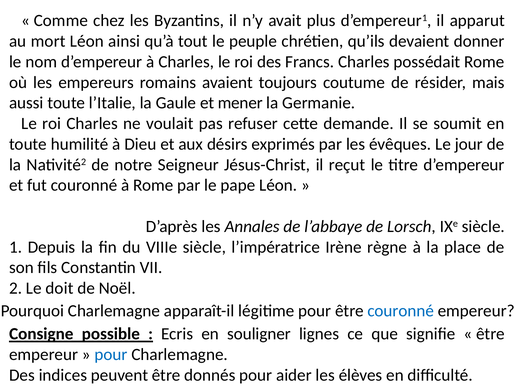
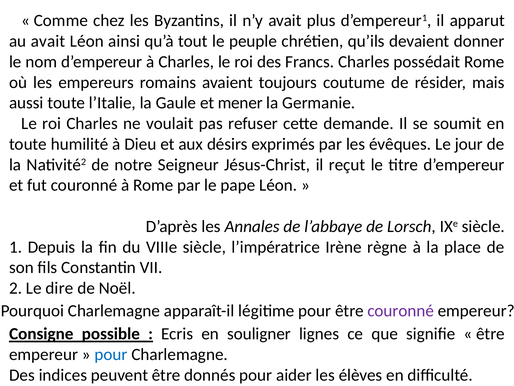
au mort: mort -> avait (48, 41)
doit: doit -> dire (59, 288)
couronné colour: blue -> purple (401, 310)
